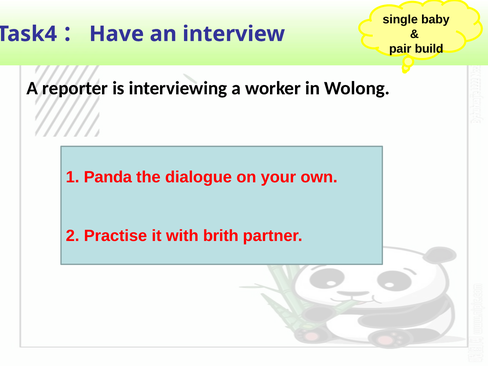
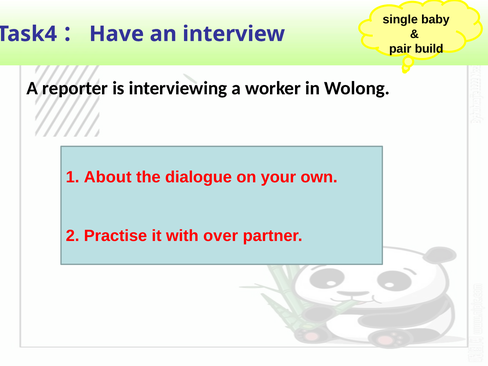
Panda: Panda -> About (108, 177)
brith: brith -> over (221, 236)
